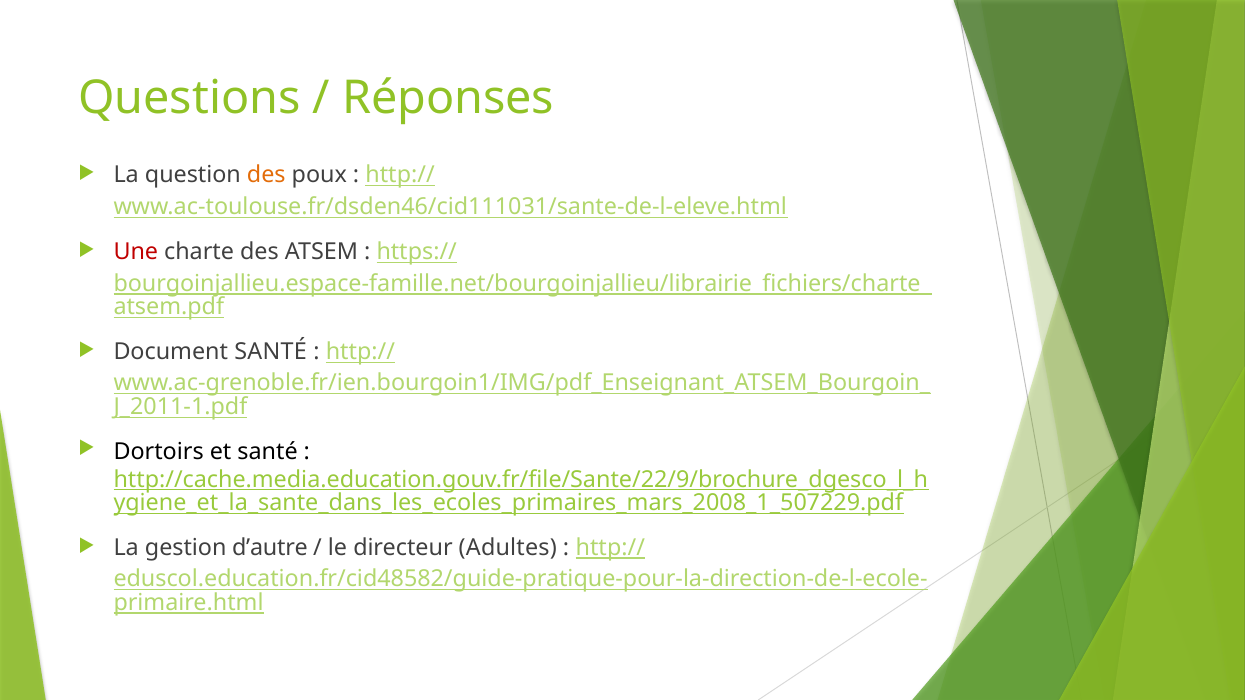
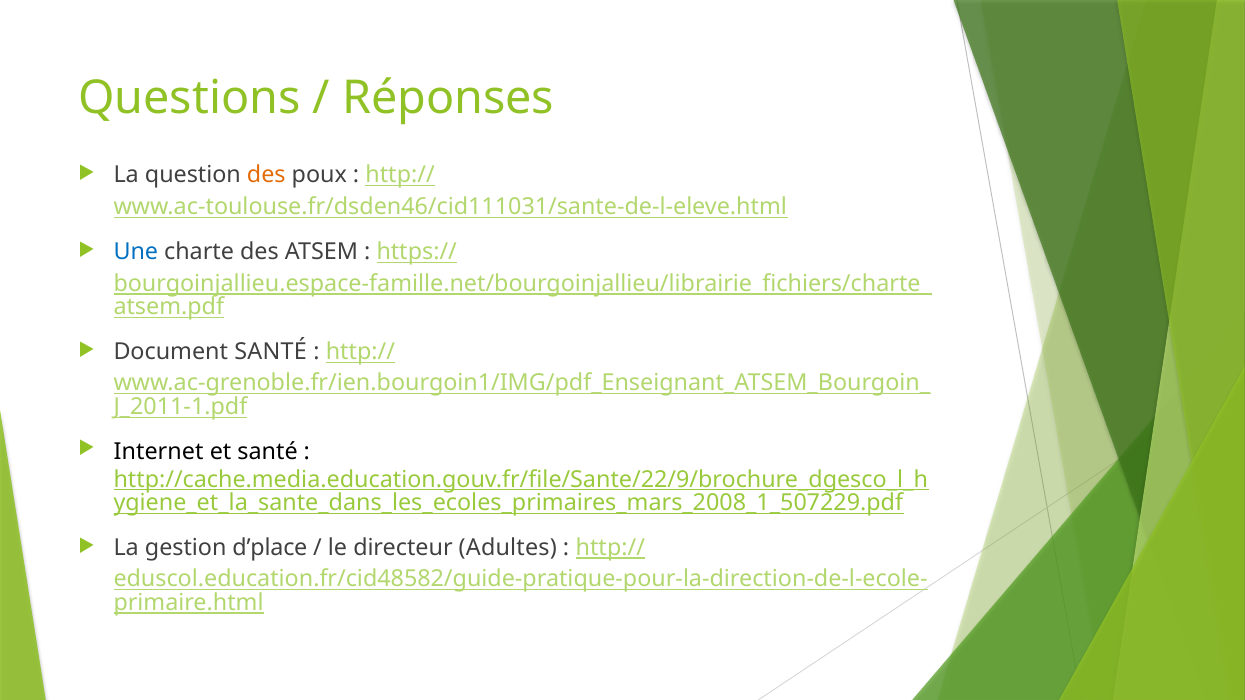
Une colour: red -> blue (136, 252)
Dortoirs: Dortoirs -> Internet (159, 452)
d’autre: d’autre -> d’place (270, 548)
